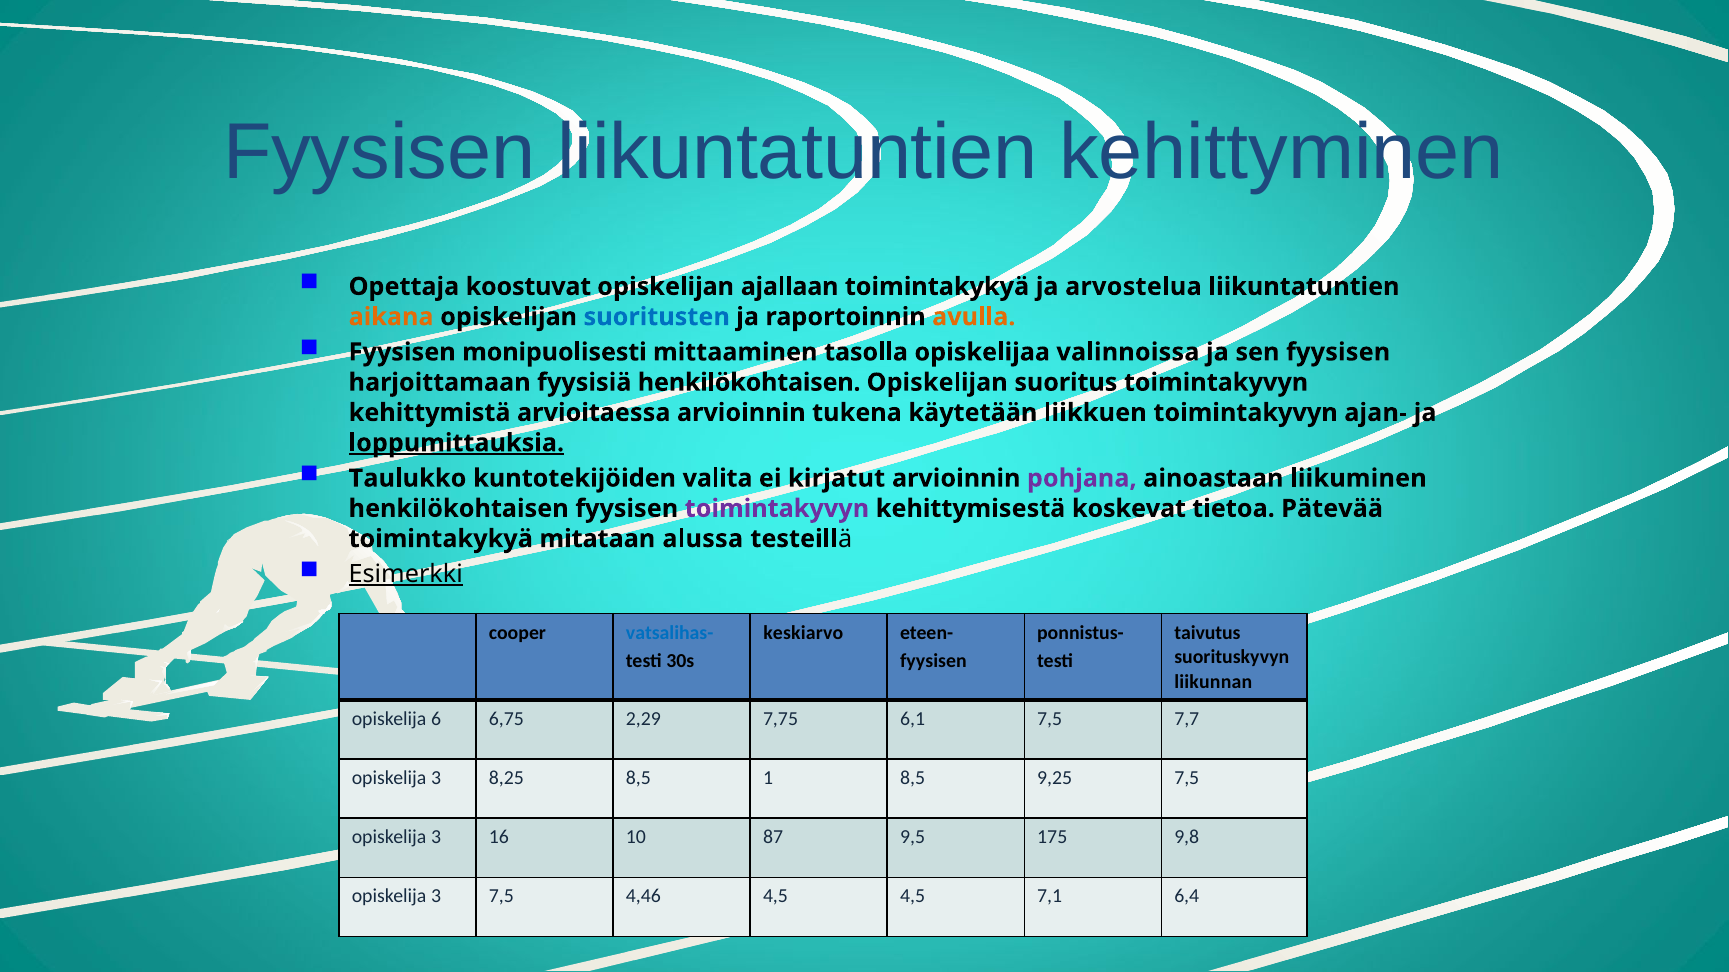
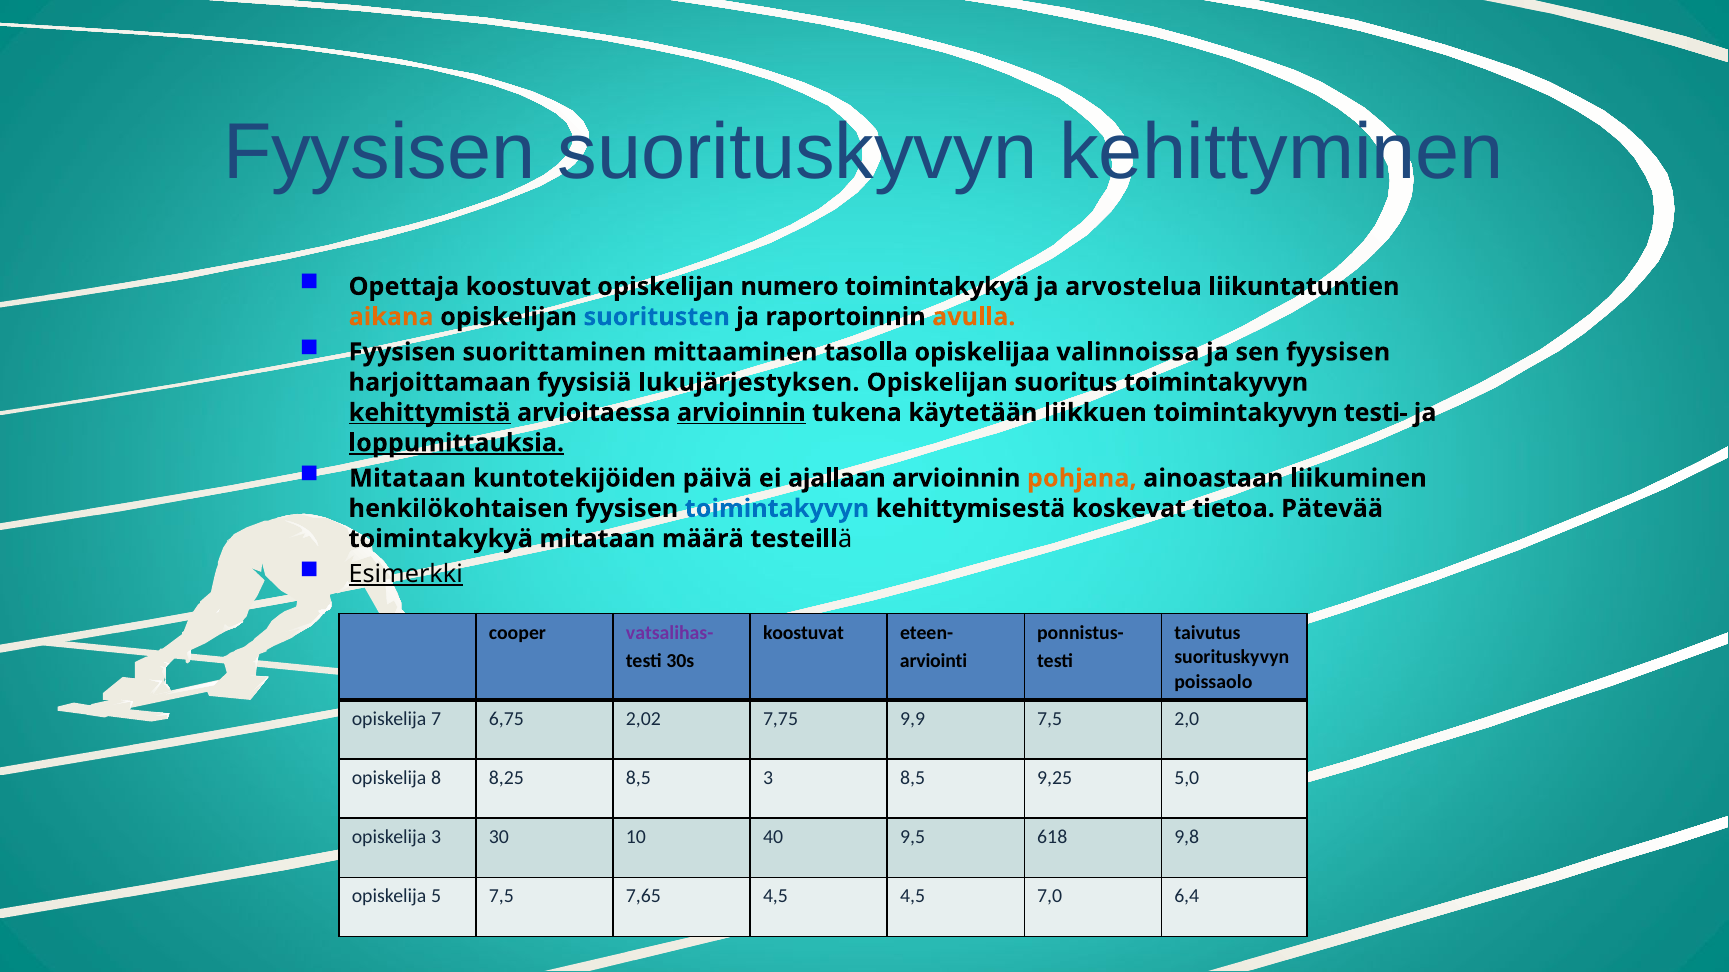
Fyysisen liikuntatuntien: liikuntatuntien -> suorituskyvyn (797, 153)
ajallaan: ajallaan -> numero (790, 287)
monipuolisesti: monipuolisesti -> suorittaminen (554, 352)
fyysisiä henkilökohtaisen: henkilökohtaisen -> lukujärjestyksen (749, 383)
kehittymistä underline: none -> present (430, 413)
arvioinnin underline: none -> present (741, 413)
ajan-: ajan- -> testi- (1376, 413)
Taulukko: Taulukko -> Mitataan (407, 479)
valita: valita -> päivä (717, 479)
kirjatut: kirjatut -> ajallaan (837, 479)
pohjana colour: purple -> orange (1082, 479)
toimintakyvyn colour: purple -> blue (777, 509)
alussa: alussa -> määrä (703, 539)
vatsalihas- colour: blue -> purple (670, 633)
keskiarvo: keskiarvo -> koostuvat (804, 633)
fyysisen: fyysisen -> arviointi (934, 661)
liikunnan: liikunnan -> poissaolo (1213, 682)
6: 6 -> 7 (436, 719)
2,29: 2,29 -> 2,02 (643, 719)
6,1: 6,1 -> 9,9 (913, 719)
7,7: 7,7 -> 2,0 (1187, 719)
3: 3 -> 8 (436, 778)
8,5 1: 1 -> 3 (768, 778)
9,25 7,5: 7,5 -> 5,0 (1187, 778)
16: 16 -> 30 (499, 838)
87: 87 -> 40 (773, 838)
175: 175 -> 618 (1052, 838)
3: 3 -> 5 (436, 897)
4,46: 4,46 -> 7,65 (643, 897)
7,1: 7,1 -> 7,0 (1050, 897)
